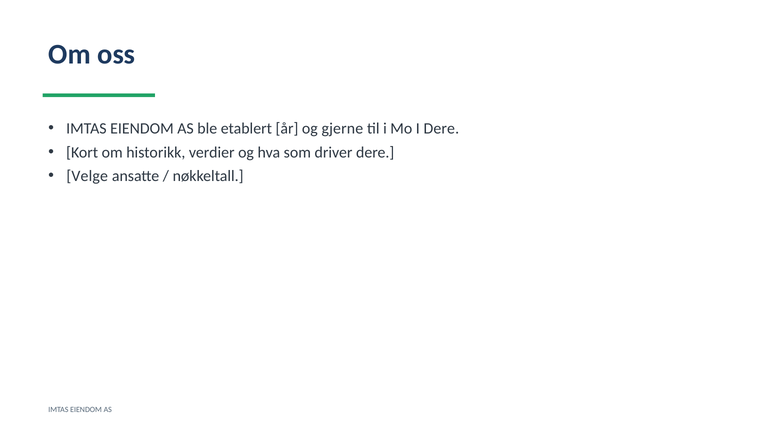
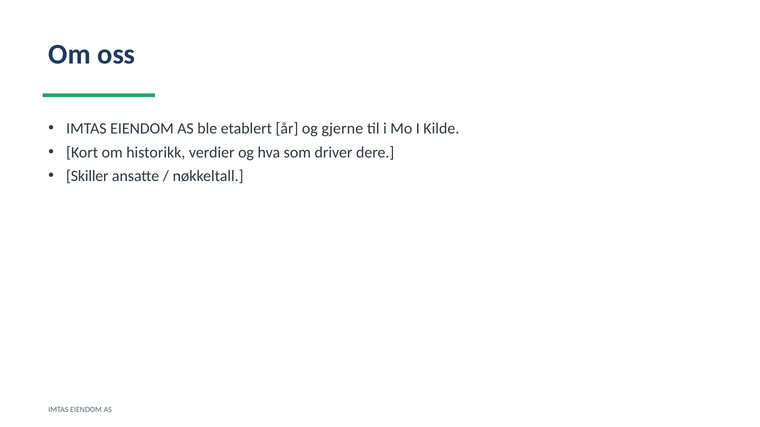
I Dere: Dere -> Kilde (441, 129)
Velge: Velge -> Skiller (87, 176)
